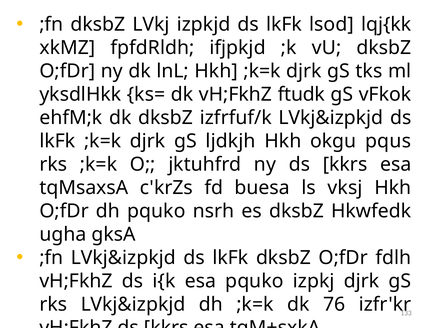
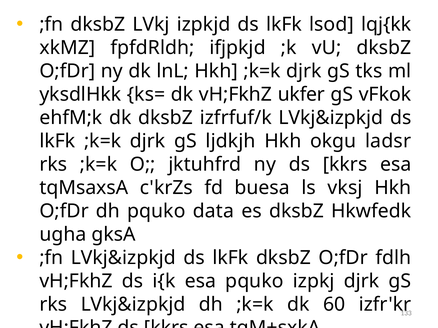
ftudk: ftudk -> ukfer (301, 95)
pqus: pqus -> ladsr (388, 141)
nsrh: nsrh -> data (213, 211)
76: 76 -> 60 (334, 305)
